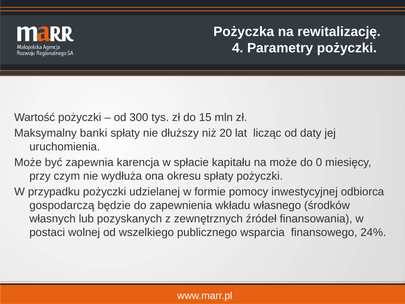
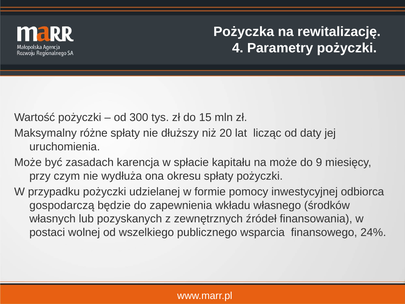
banki: banki -> różne (94, 133)
zapewnia: zapewnia -> zasadach (90, 162)
0: 0 -> 9 (319, 162)
